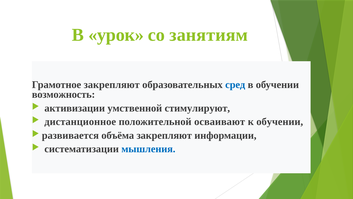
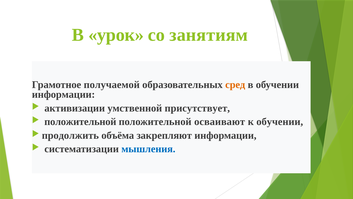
Грамотное закрепляют: закрепляют -> получаемой (112, 84)
сред colour: blue -> orange (235, 84)
возможность: возможность -> информации (63, 94)
стимулируют: стимулируют -> присутствует (197, 108)
дистанционное: дистанционное -> положительной (80, 122)
развивается: развивается -> продолжить (70, 135)
